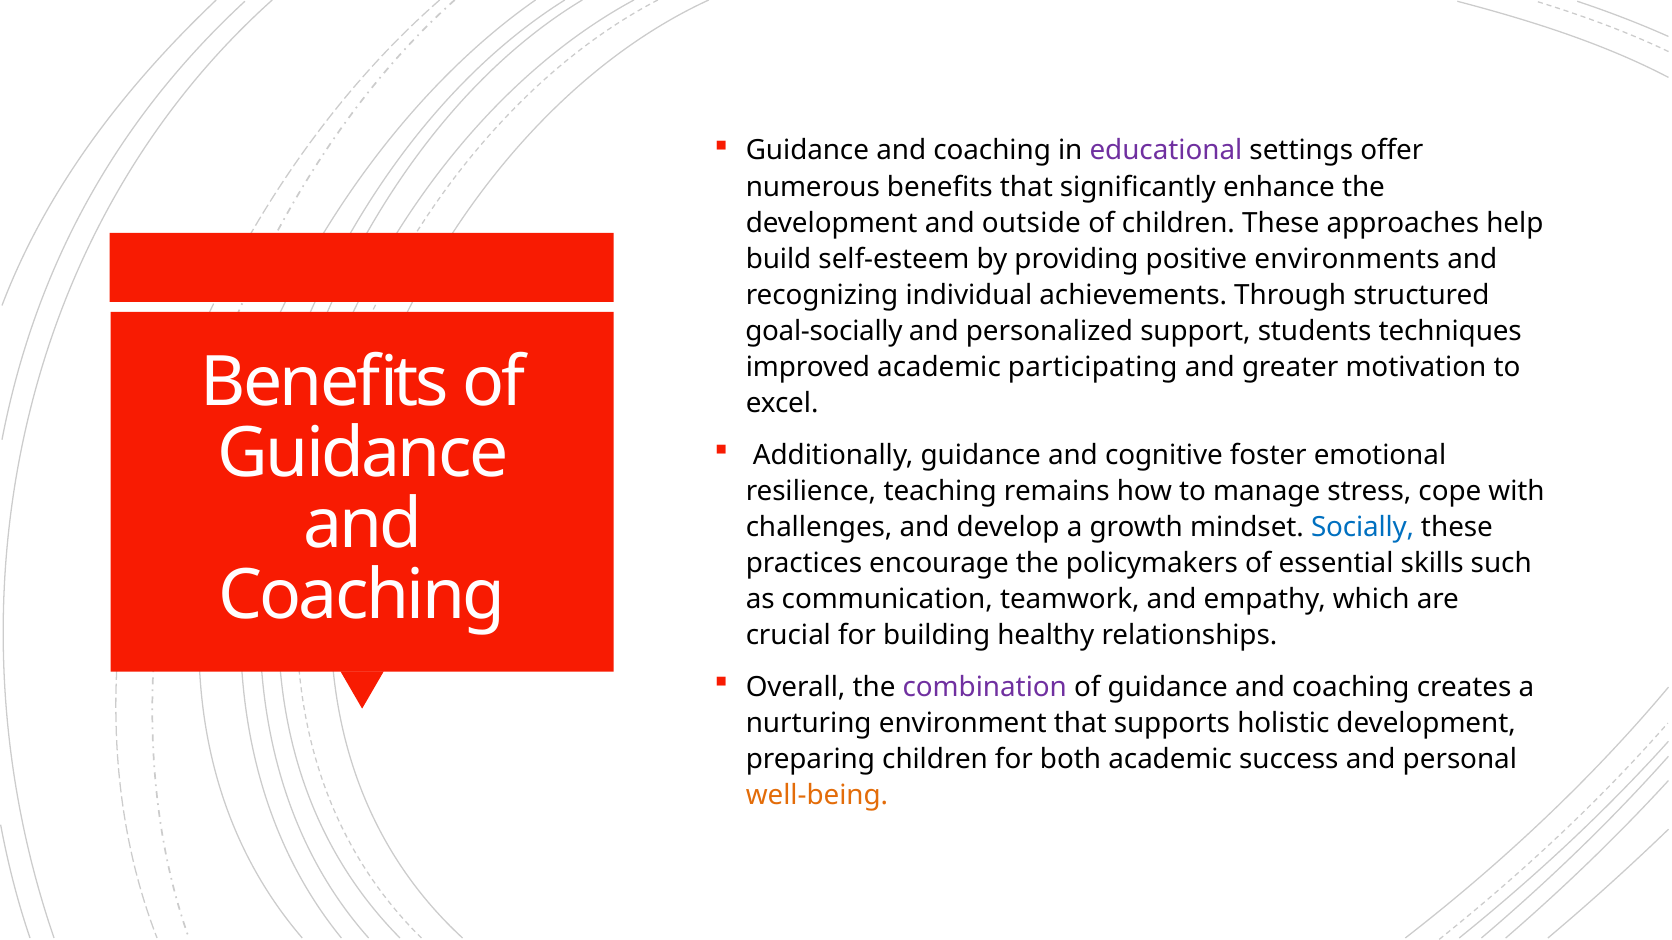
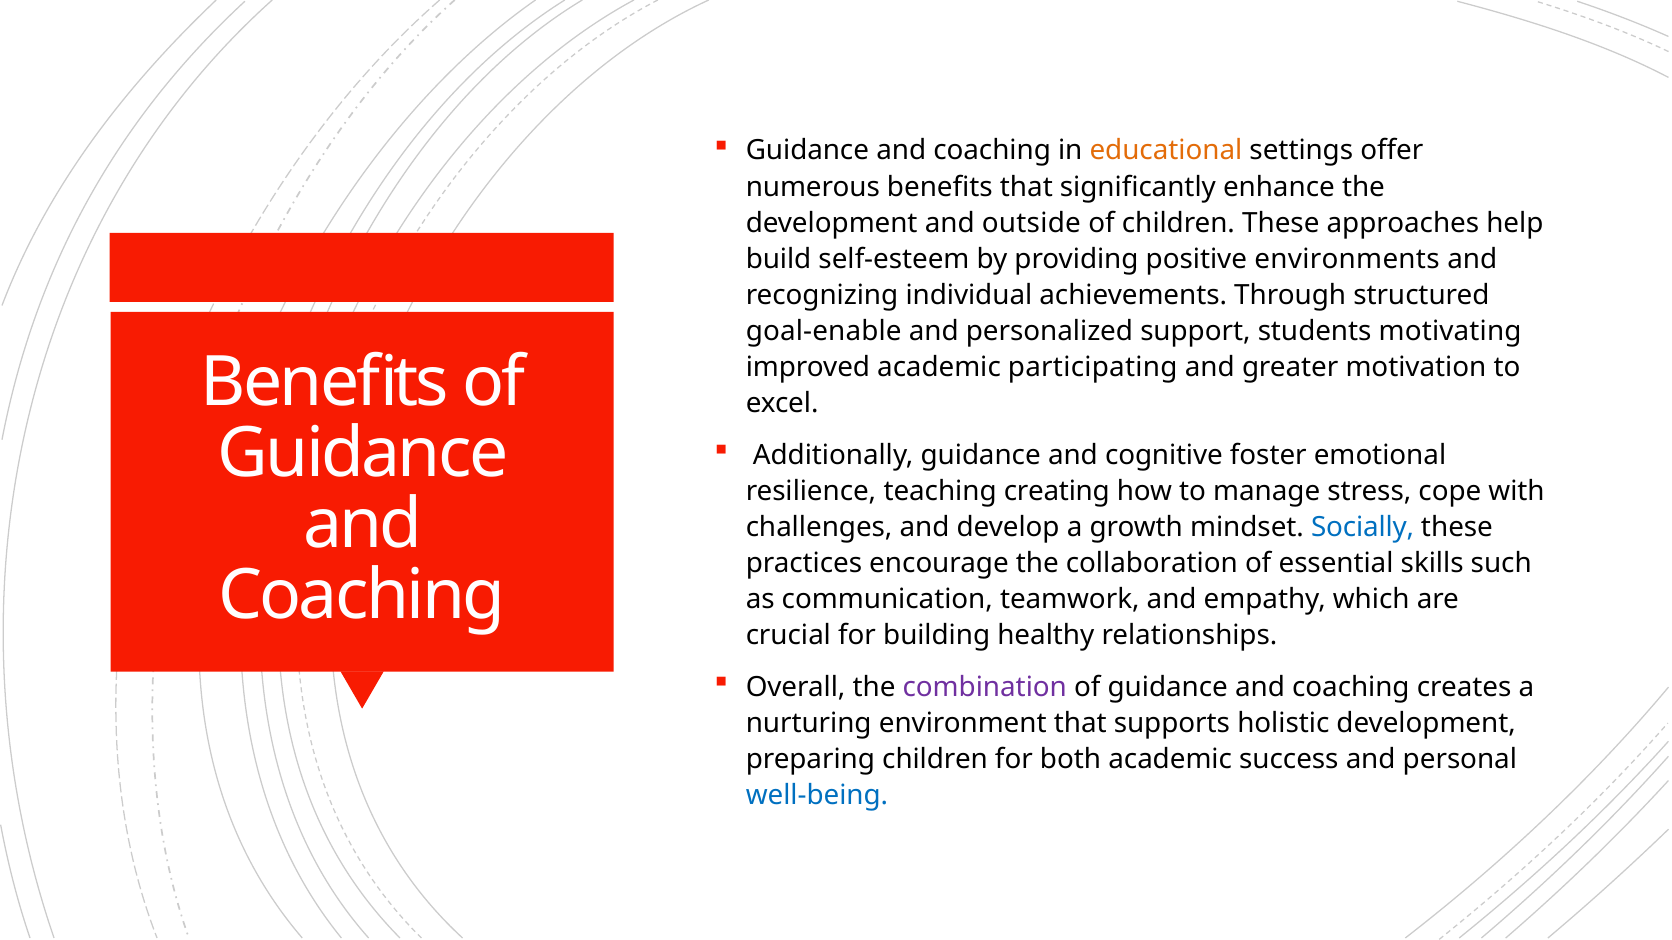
educational colour: purple -> orange (1166, 151)
goal-socially: goal-socially -> goal-enable (824, 331)
techniques: techniques -> motivating (1450, 331)
remains: remains -> creating (1057, 491)
policymakers: policymakers -> collaboration (1152, 563)
well-being colour: orange -> blue (817, 796)
